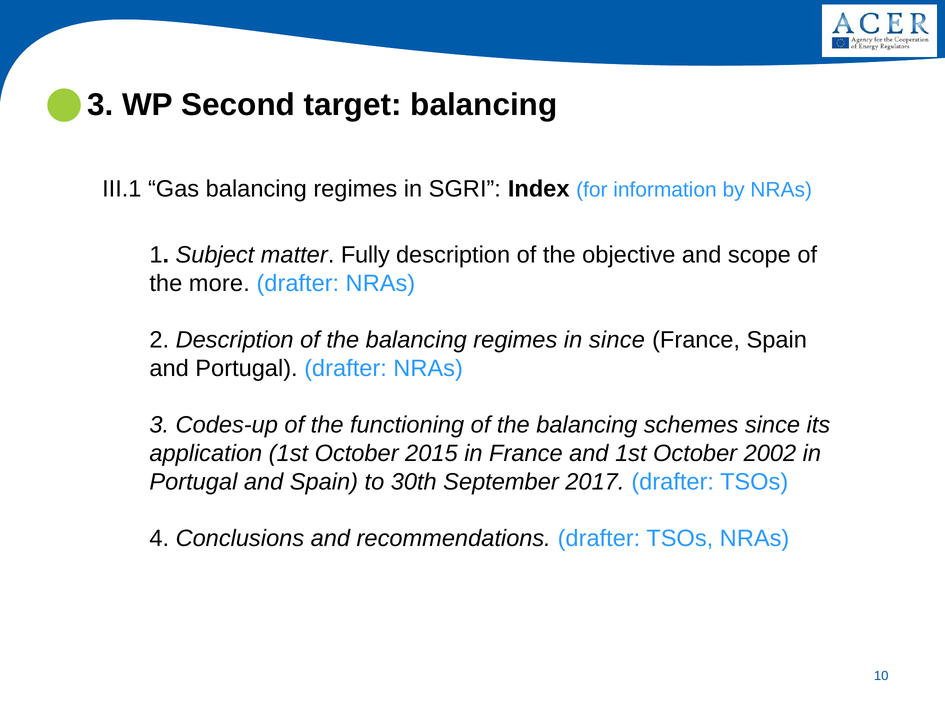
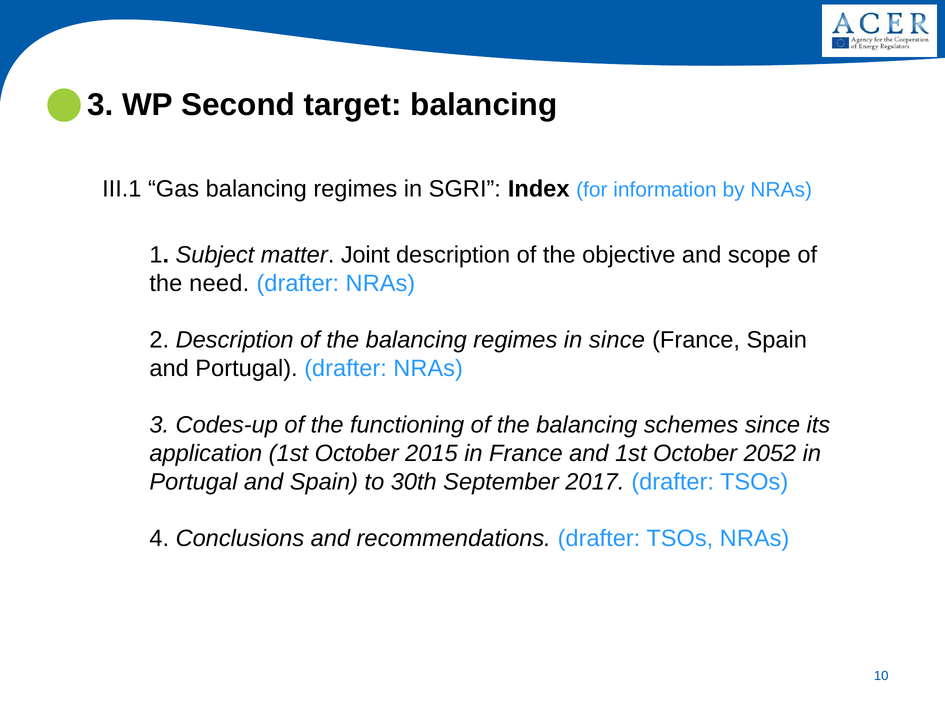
Fully: Fully -> Joint (365, 255)
more: more -> need (219, 283)
2002: 2002 -> 2052 (770, 453)
